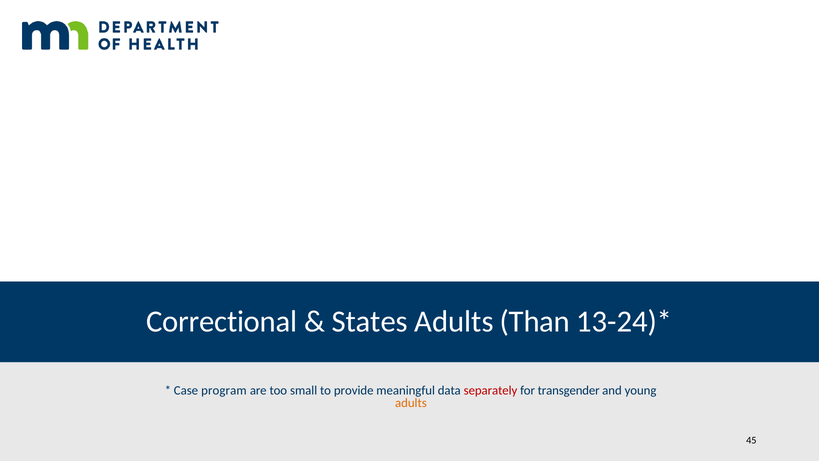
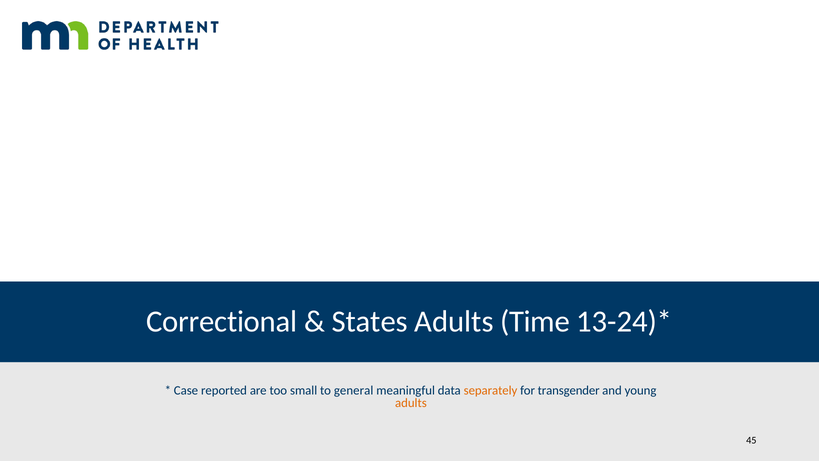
Than: Than -> Time (535, 321)
program: program -> reported (224, 390)
provide: provide -> general (354, 390)
separately colour: red -> orange (491, 390)
